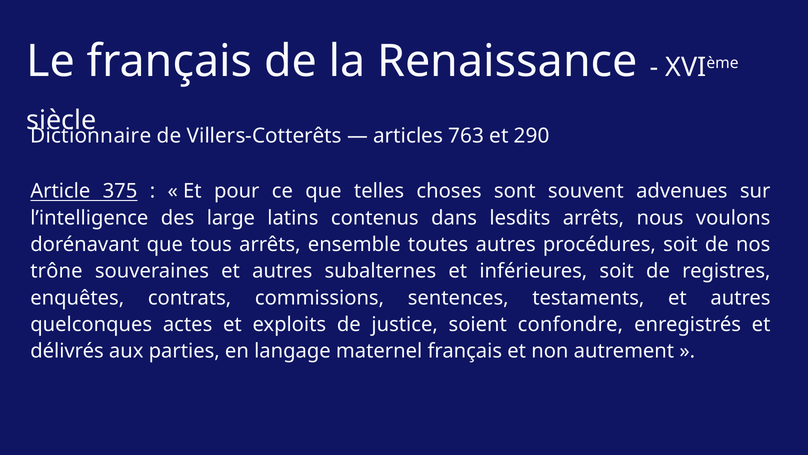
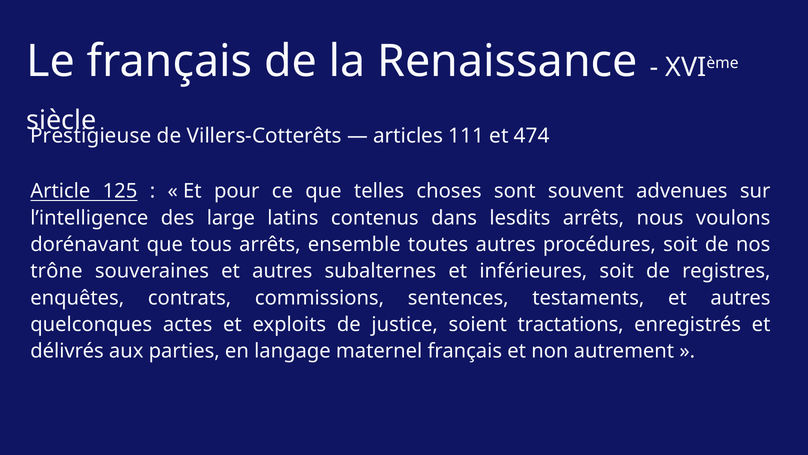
Dictionnaire: Dictionnaire -> Prestigieuse (91, 136)
763: 763 -> 111 (466, 136)
290: 290 -> 474 (532, 136)
375: 375 -> 125 (120, 191)
confondre: confondre -> tractations (571, 324)
